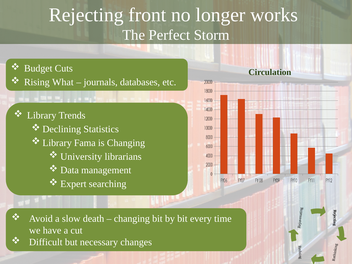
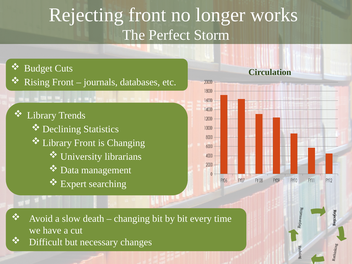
Rising What: What -> Front (63, 82)
Fama: Fama -> Front (85, 143)
